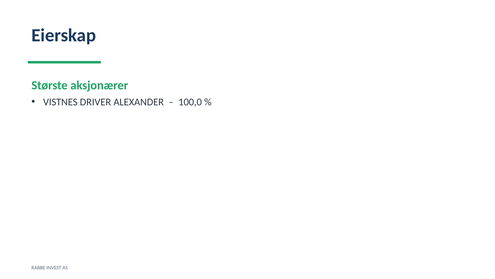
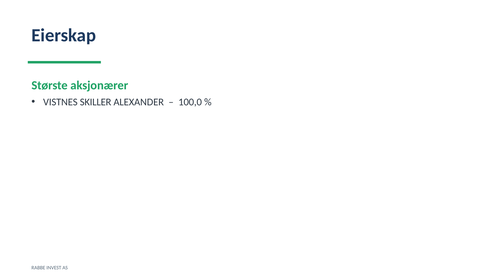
DRIVER: DRIVER -> SKILLER (96, 102)
